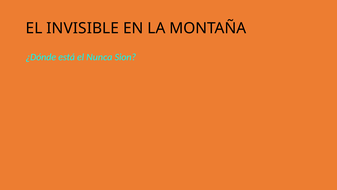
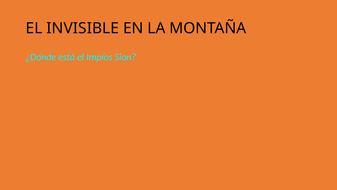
Nunca: Nunca -> Impíos (99, 57)
